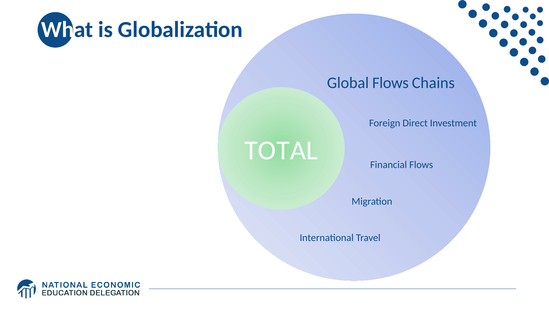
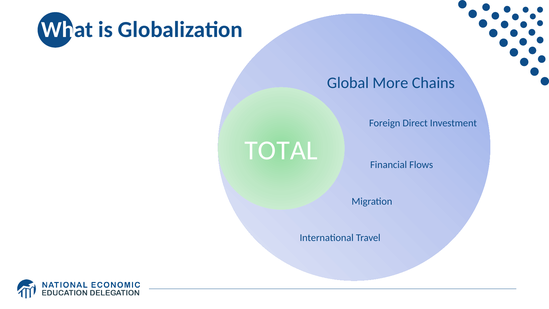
Global Flows: Flows -> More (390, 83)
